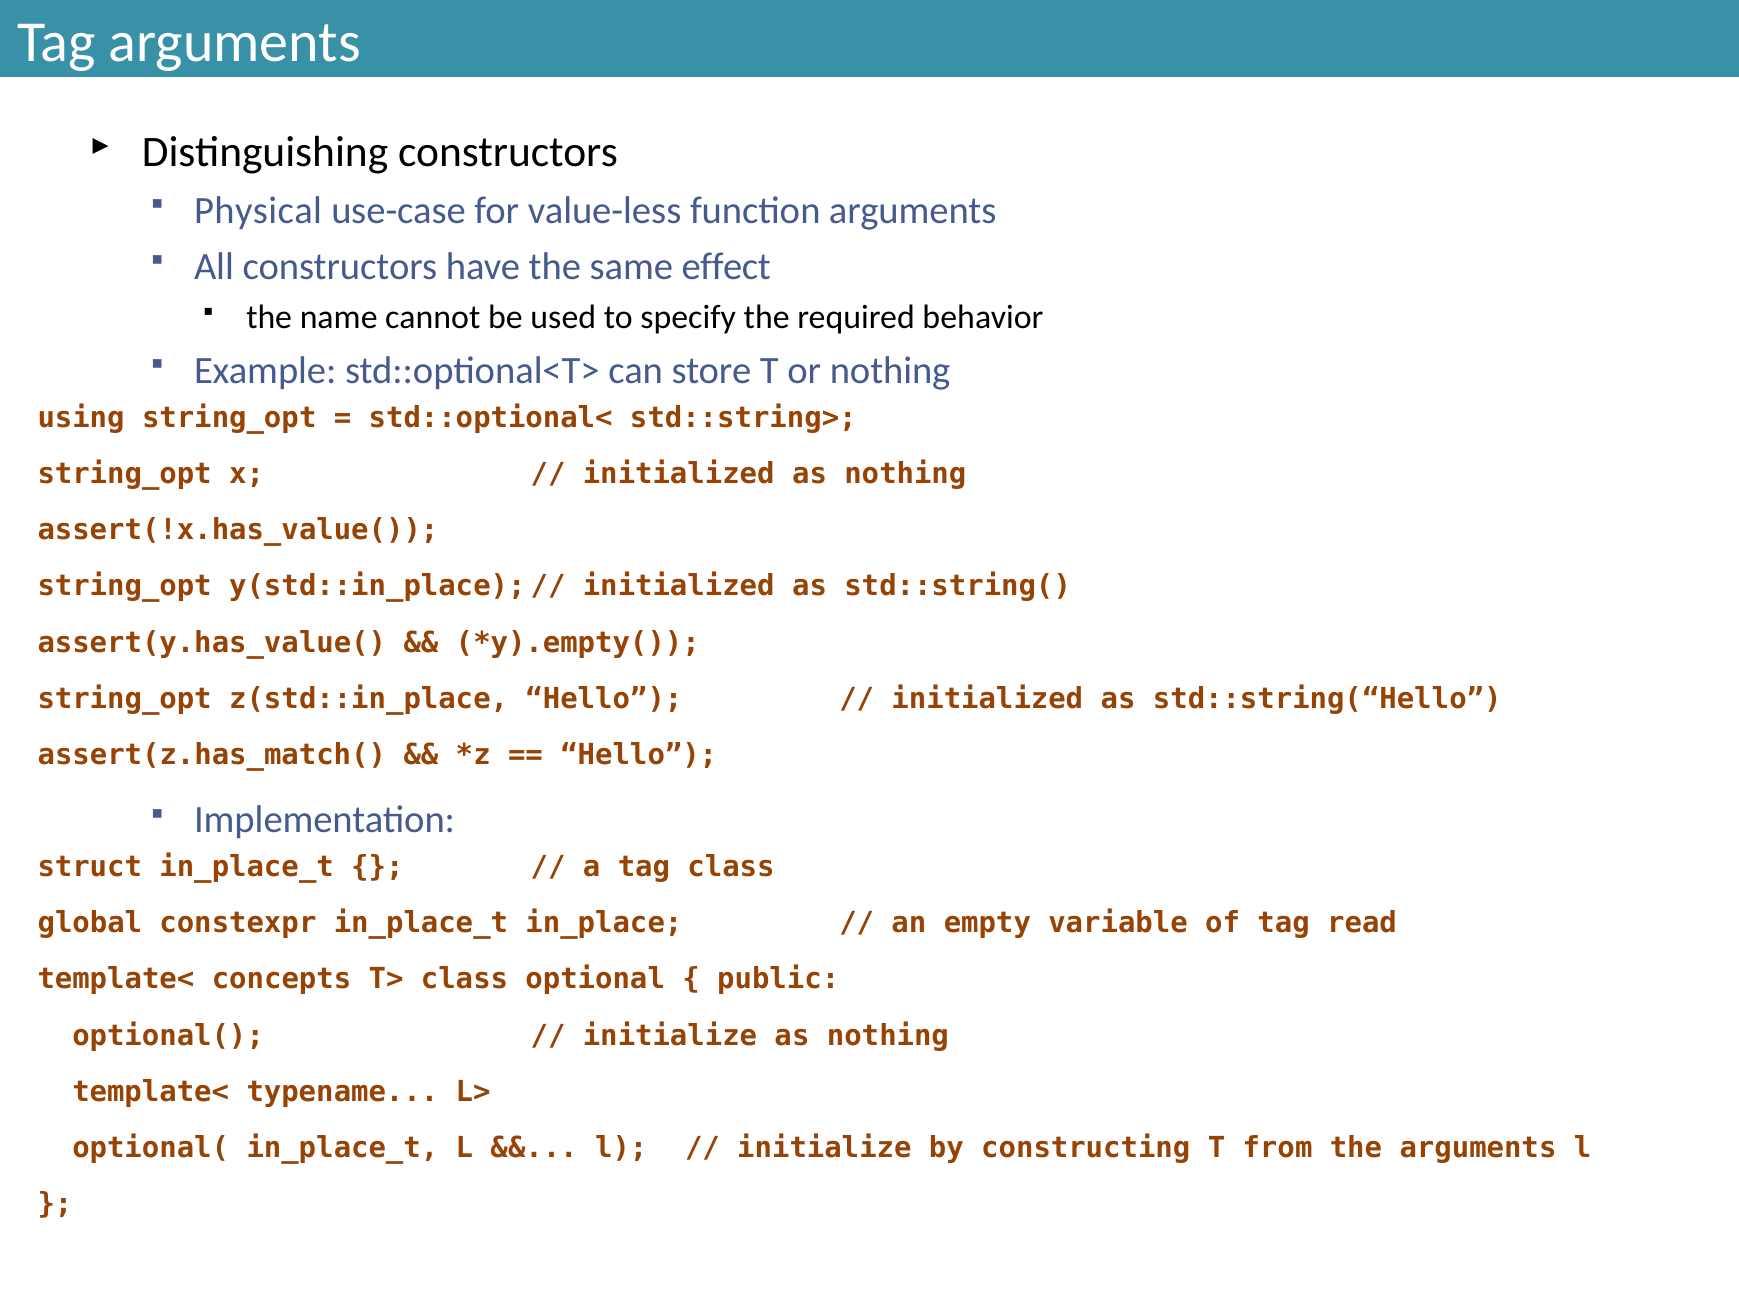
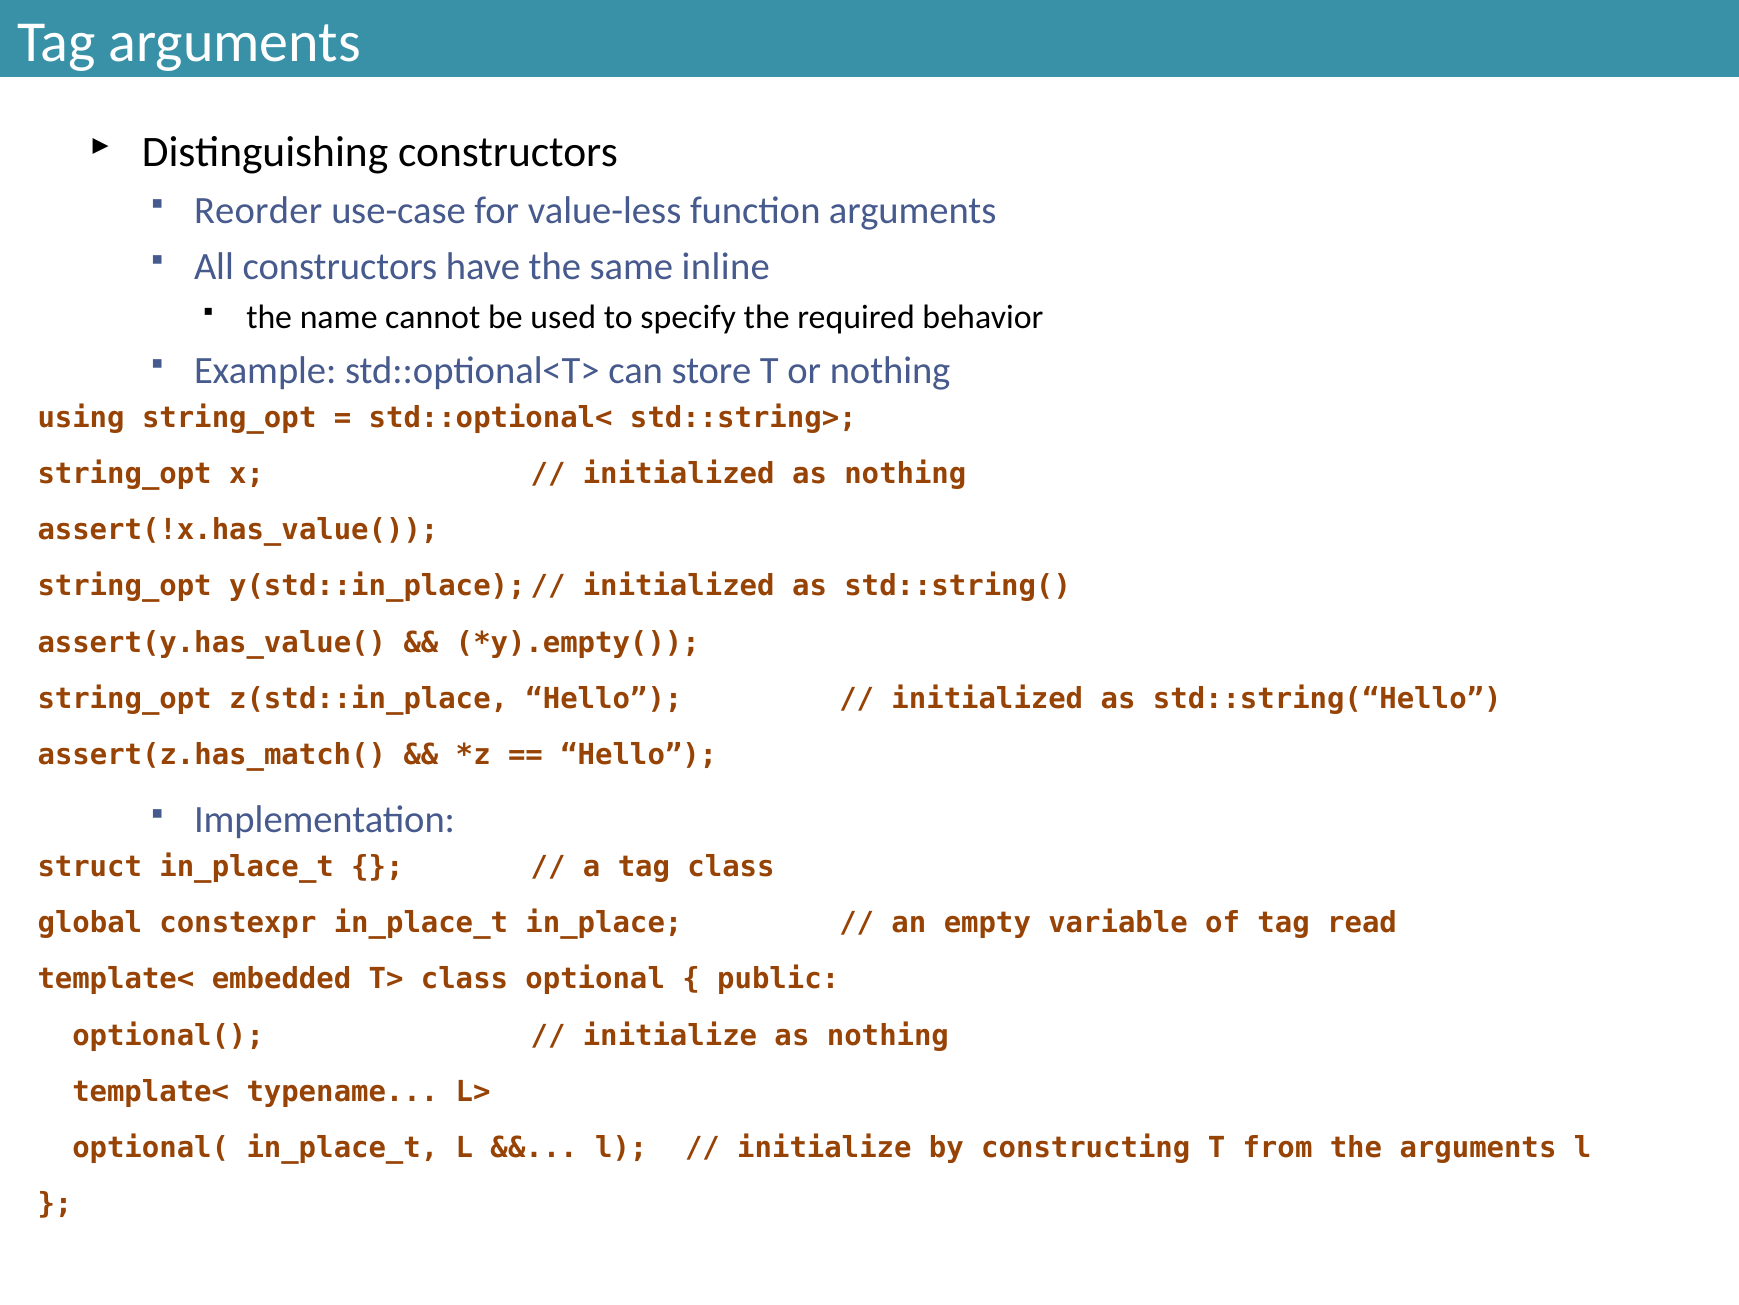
Physical: Physical -> Reorder (258, 211)
effect: effect -> inline (726, 266)
concepts: concepts -> embedded (282, 979)
